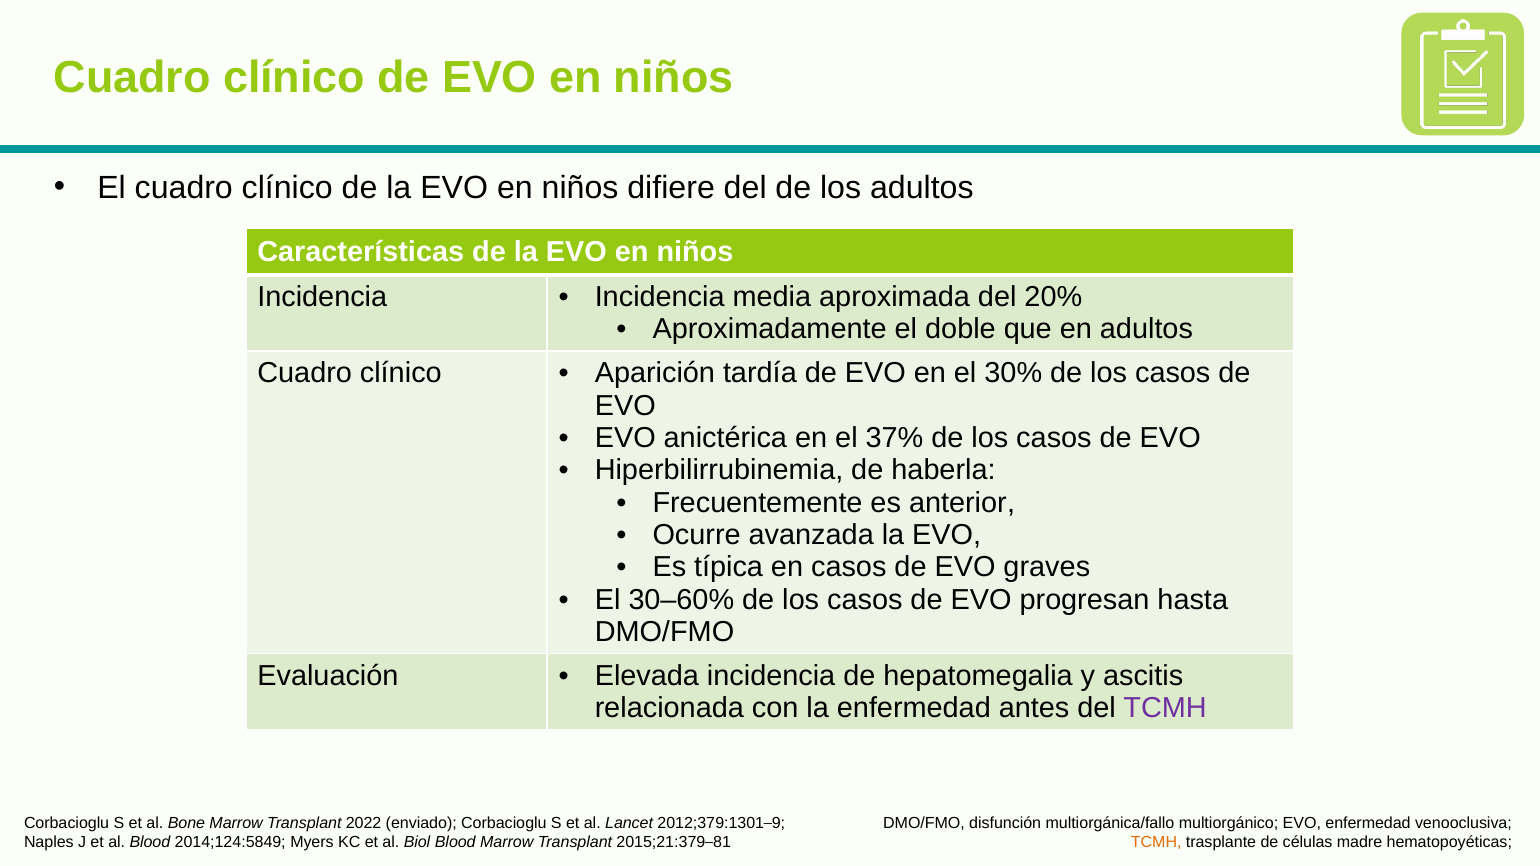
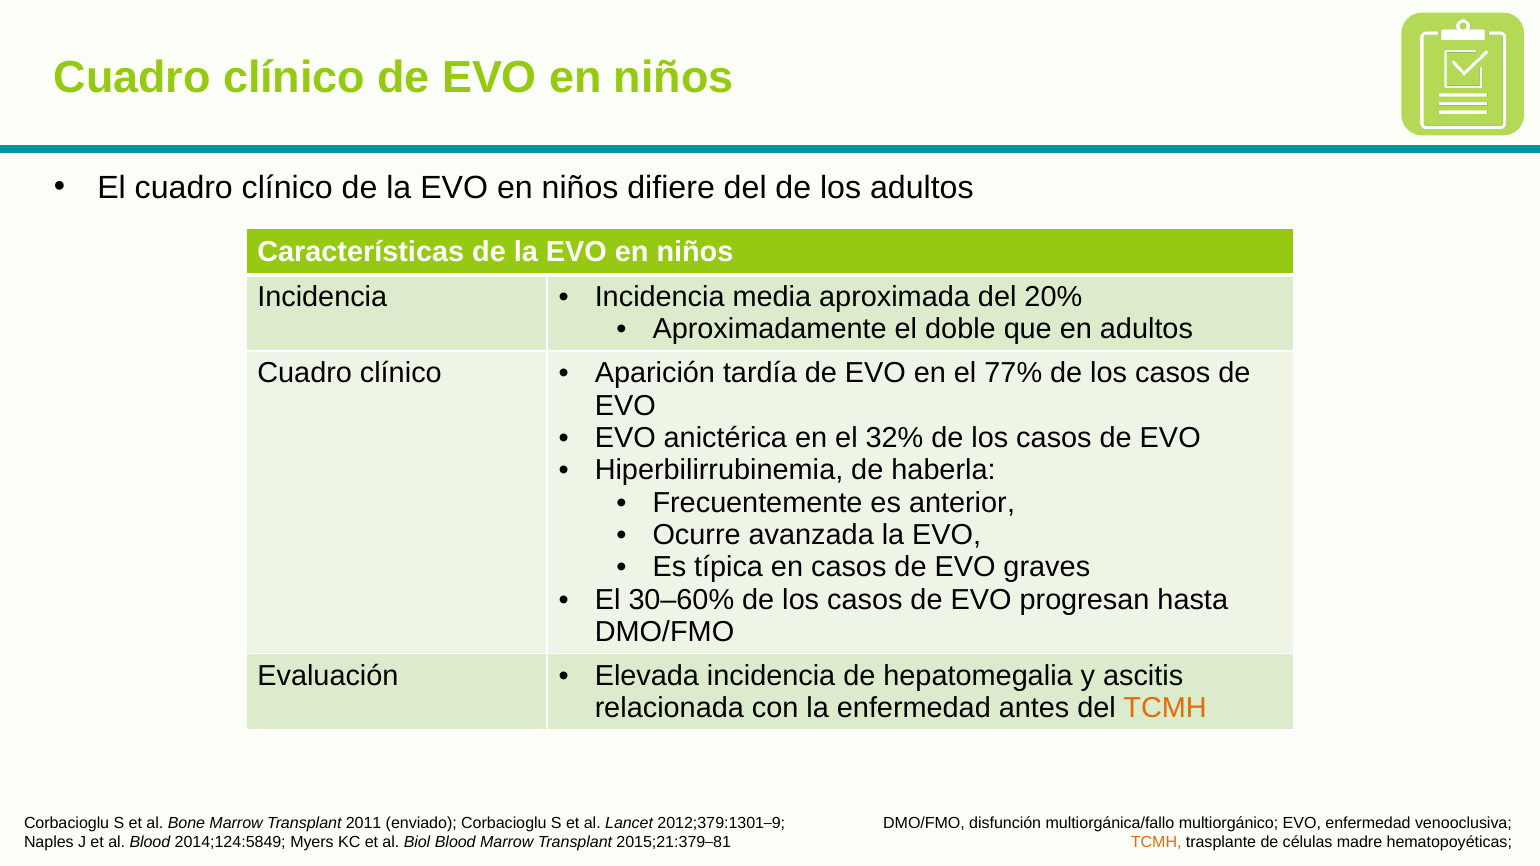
30%: 30% -> 77% (1013, 373)
37%: 37% -> 32% (895, 438)
TCMH colour: purple -> orange (1165, 708)
2022: 2022 -> 2011 (364, 823)
